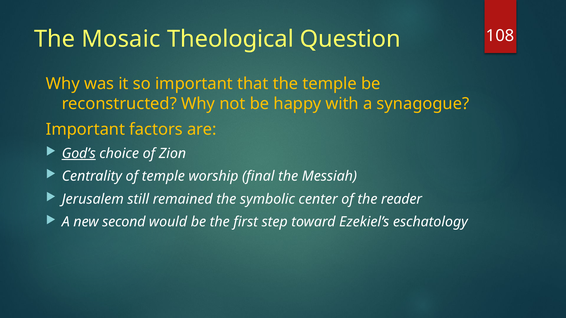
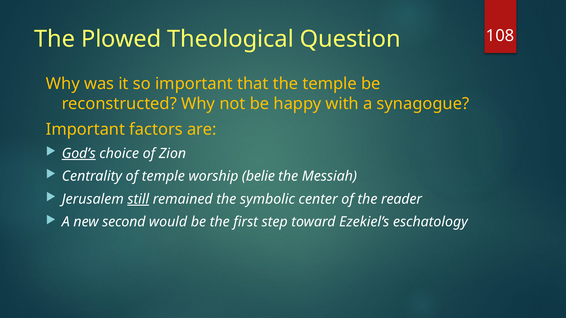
Mosaic: Mosaic -> Plowed (121, 39)
final: final -> belie (258, 176)
still underline: none -> present (138, 199)
